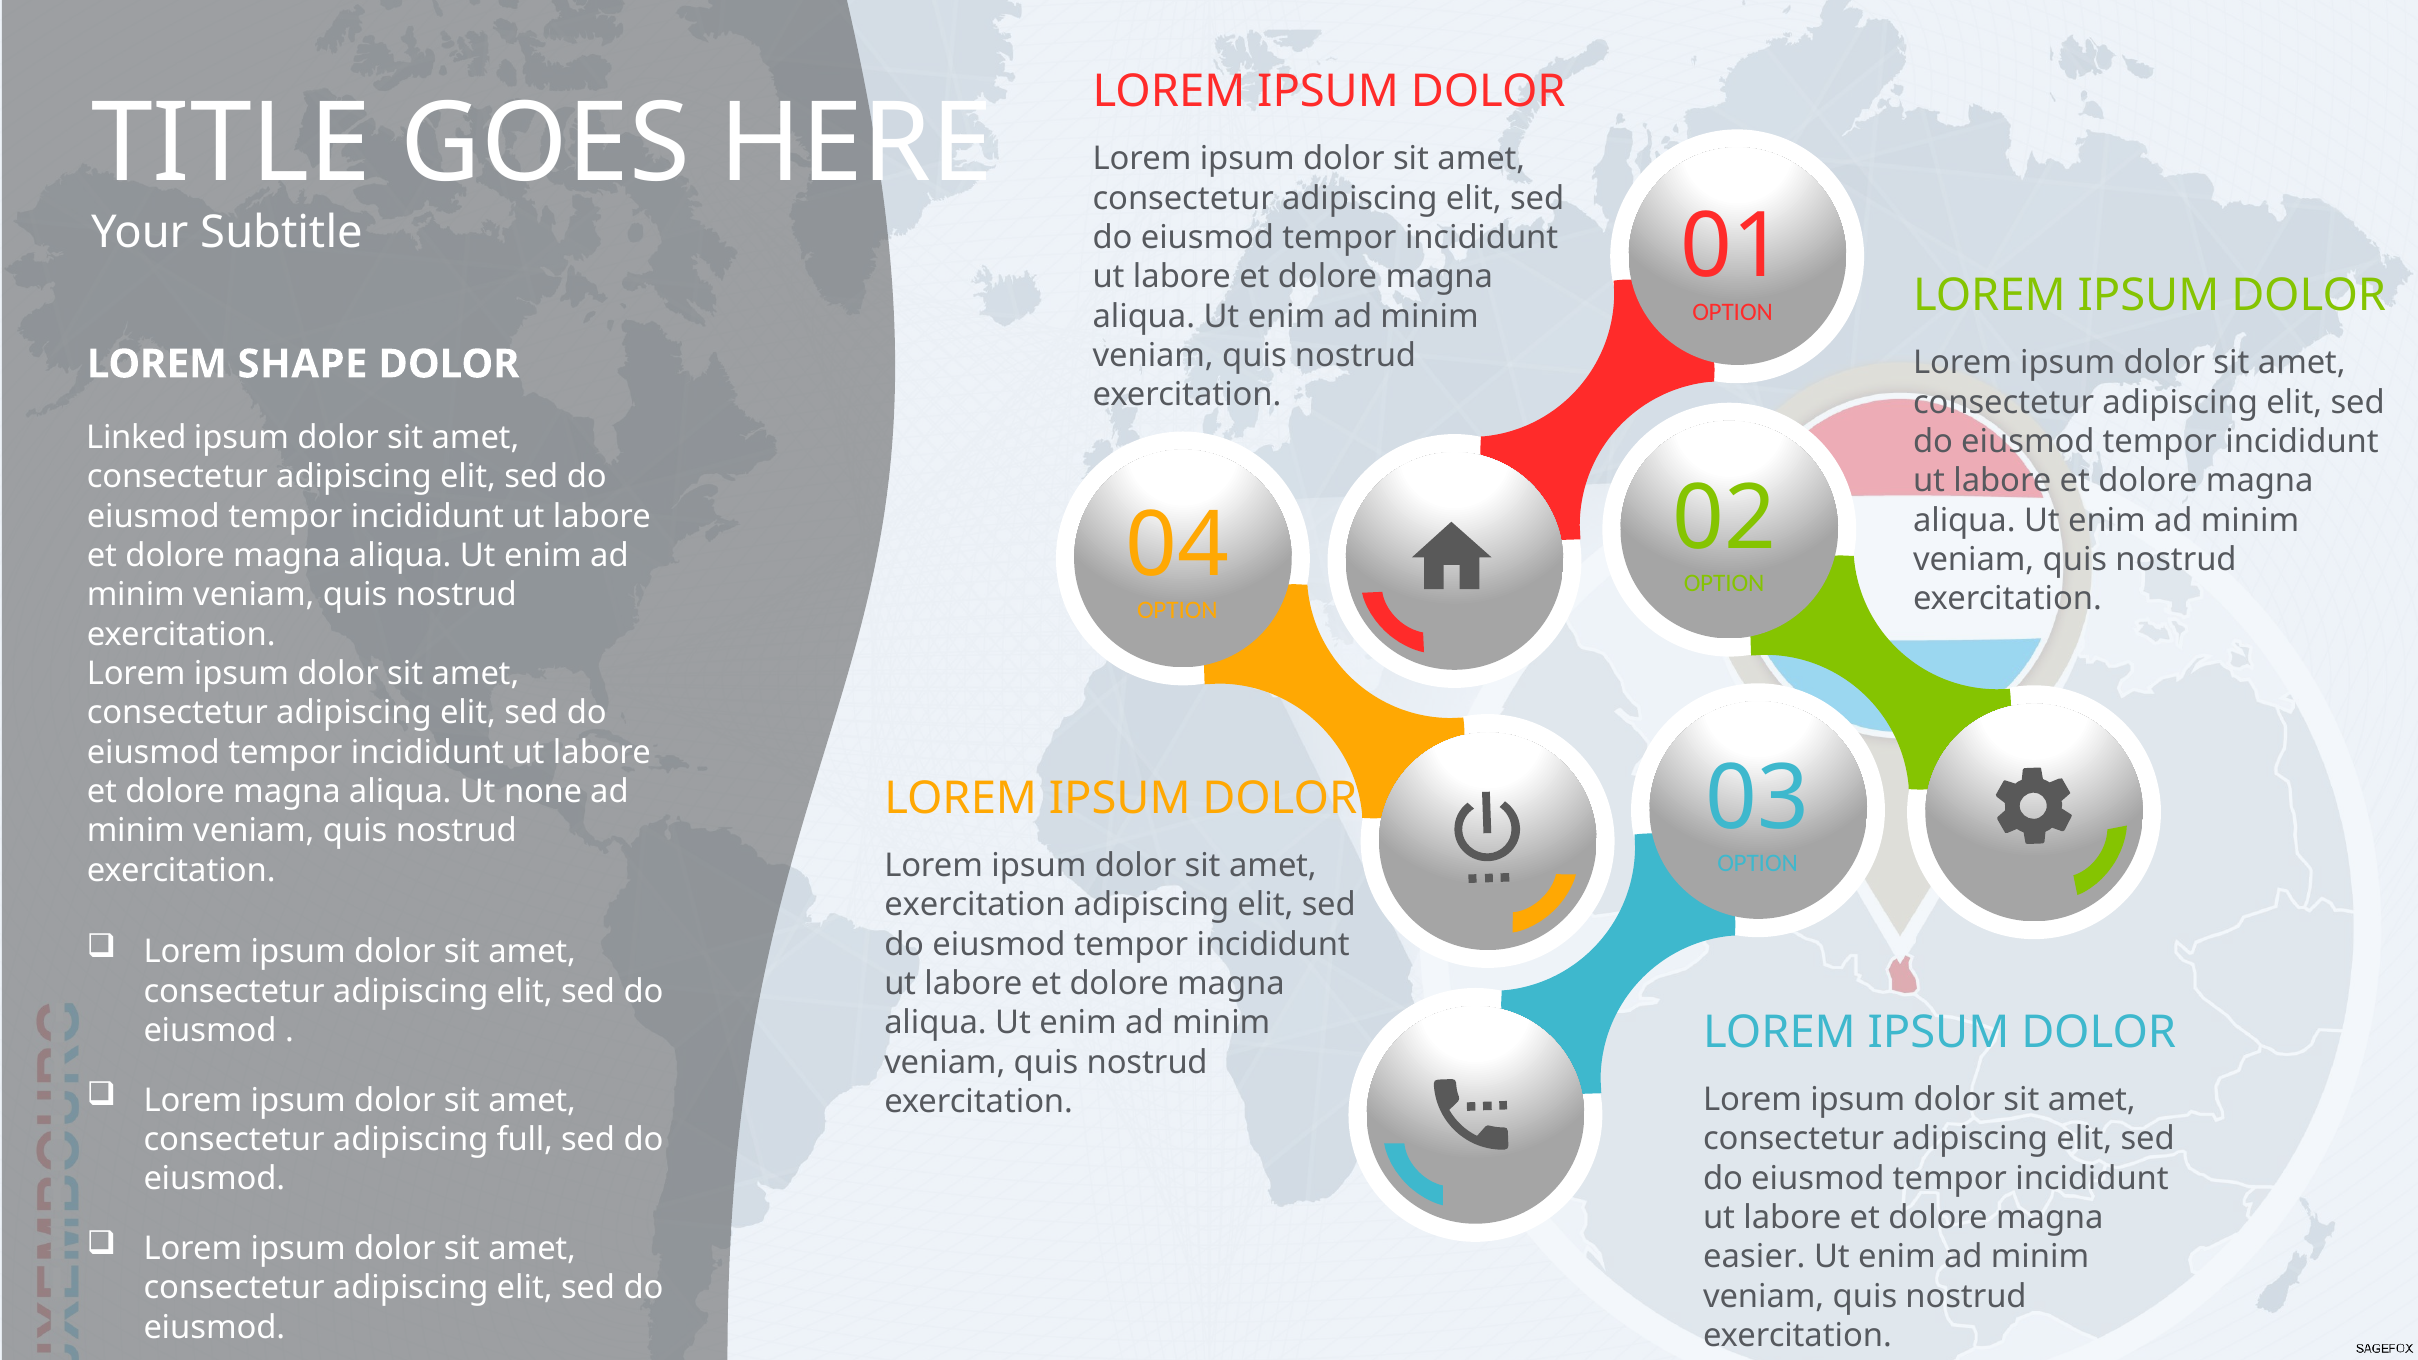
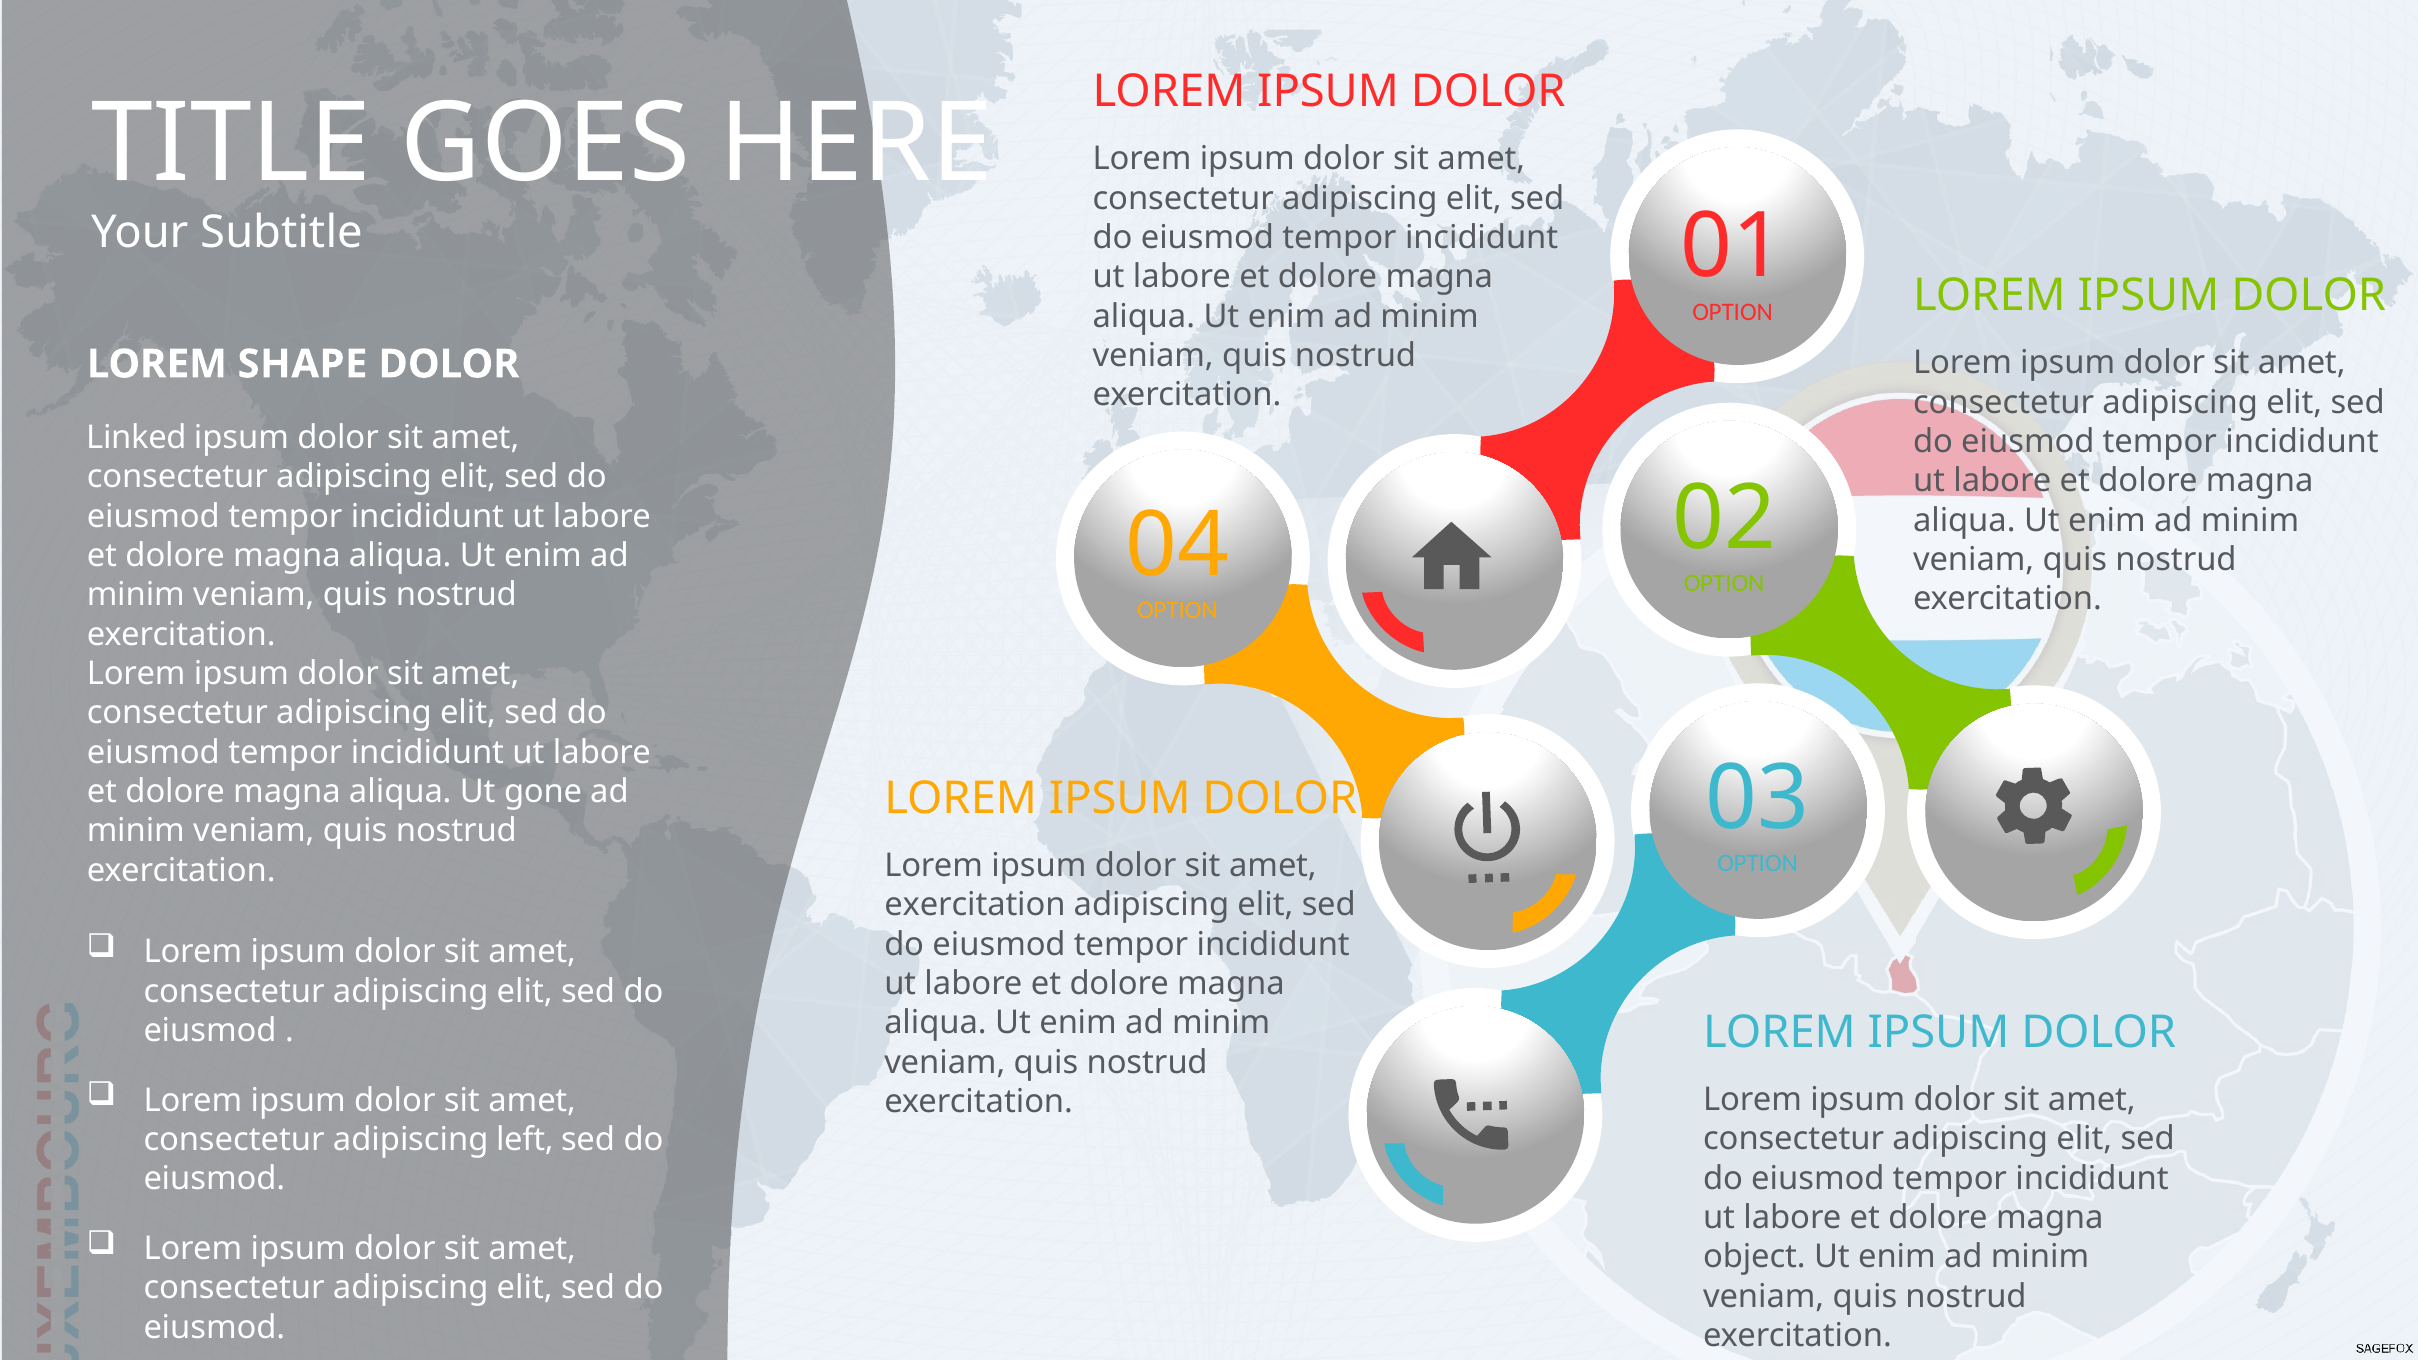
none: none -> gone (543, 792)
full: full -> left (525, 1140)
easier: easier -> object (1754, 1257)
